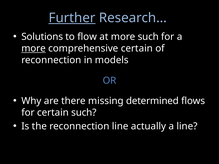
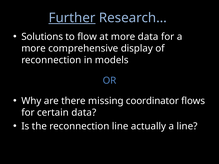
more such: such -> data (148, 37)
more underline: present -> none (34, 49)
comprehensive certain: certain -> display (137, 49)
determined: determined -> coordinator (152, 101)
certain such: such -> data (84, 113)
